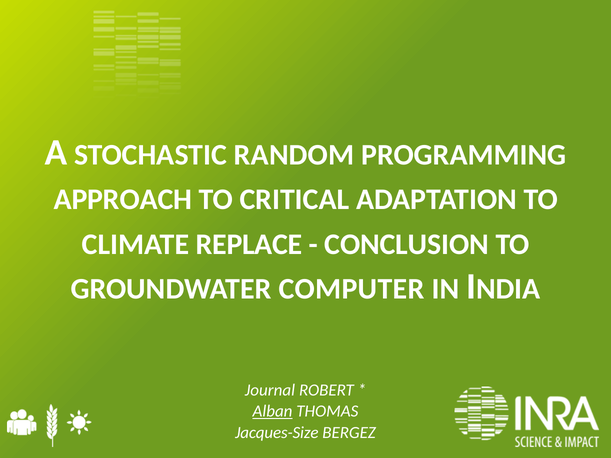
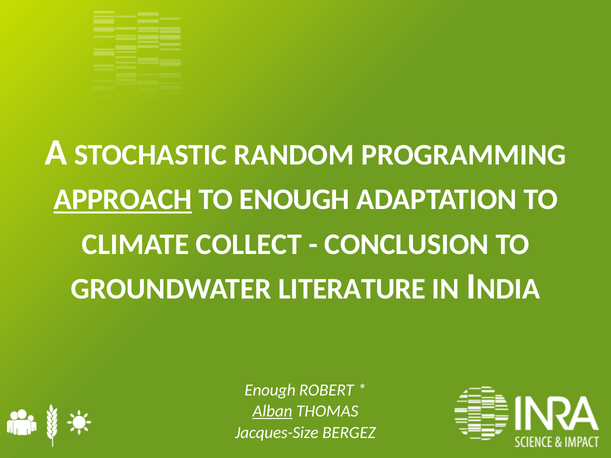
APPROACH underline: none -> present (123, 200)
TO CRITICAL: CRITICAL -> ENOUGH (295, 200)
REPLACE: REPLACE -> COLLECT (249, 244)
COMPUTER: COMPUTER -> LITERATURE (352, 289)
Journal: Journal -> Enough (270, 390)
